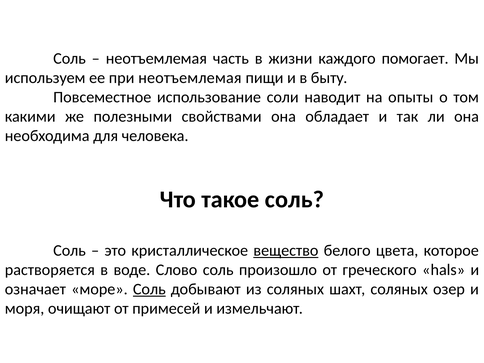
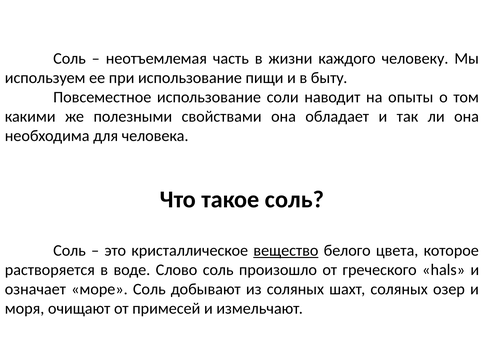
помогает: помогает -> человеку (415, 58)
при неотъемлемая: неотъемлемая -> использование (190, 78)
Соль underline: present -> none (149, 289)
